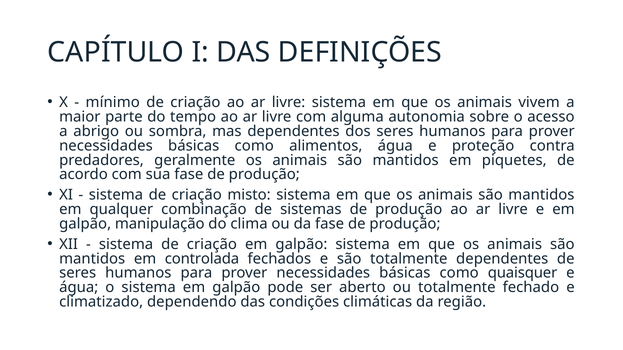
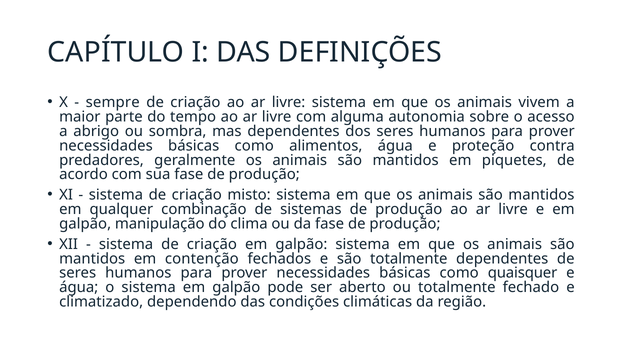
mínimo: mínimo -> sempre (113, 102)
controlada: controlada -> contenção (202, 259)
